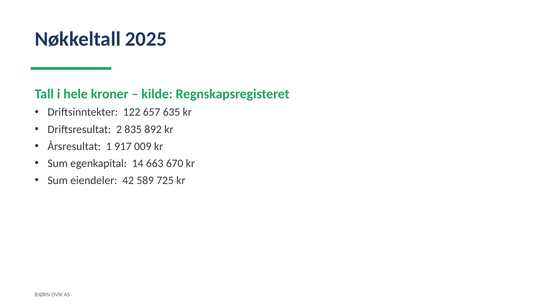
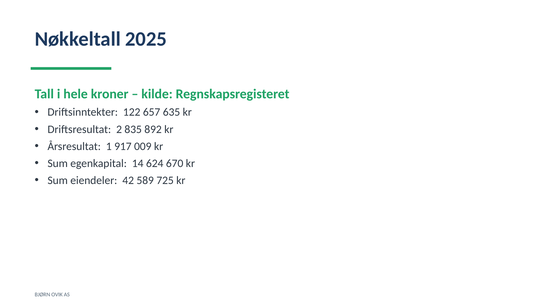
663: 663 -> 624 (155, 163)
